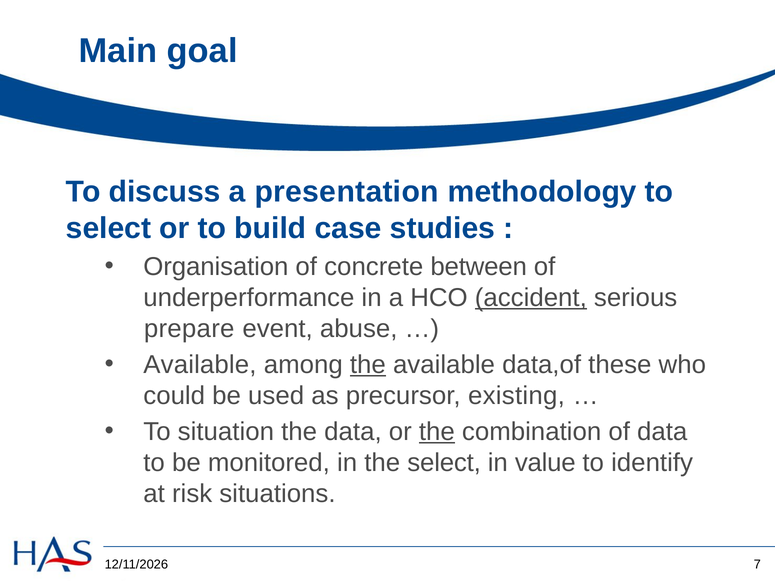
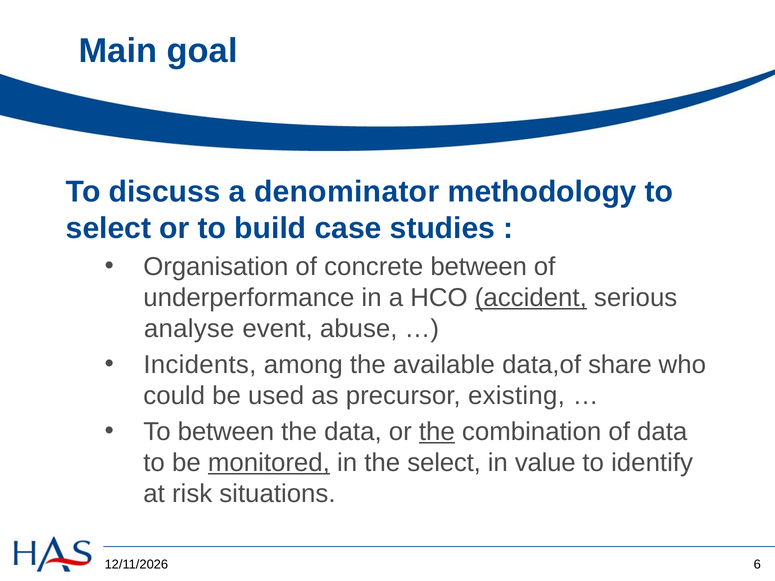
presentation: presentation -> denominator (347, 192)
prepare: prepare -> analyse (189, 329)
Available: Available -> Incidents (200, 365)
the underline: present -> none (368, 365)
these: these -> share (620, 365)
To situation: situation -> between (226, 432)
monitored underline: none -> present (269, 463)
7: 7 -> 6 (757, 565)
